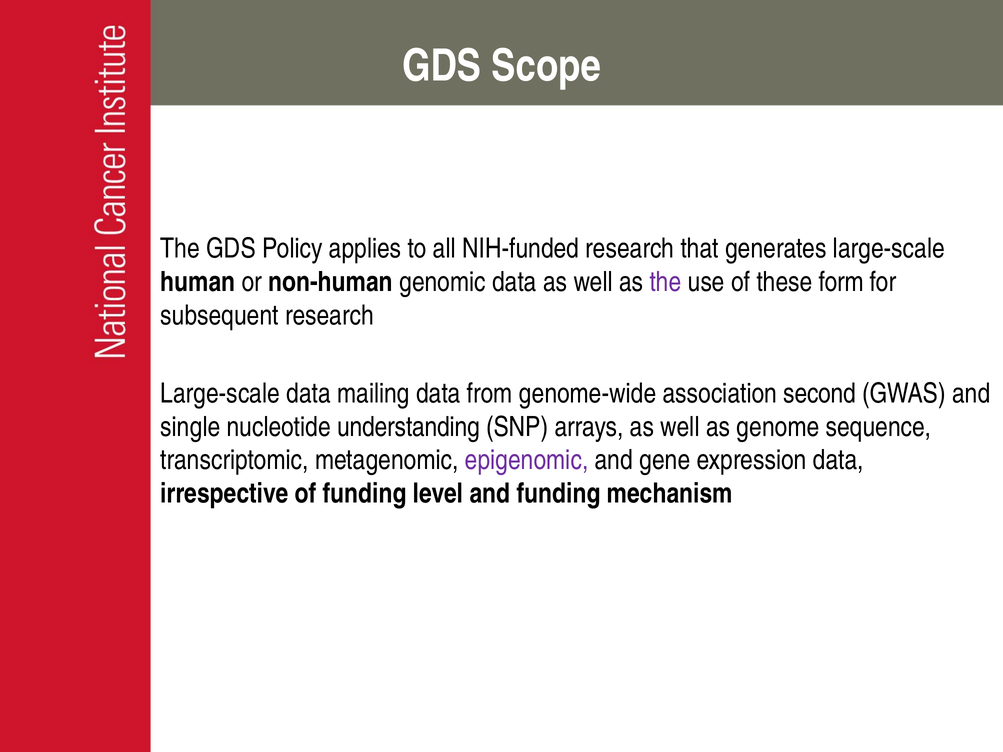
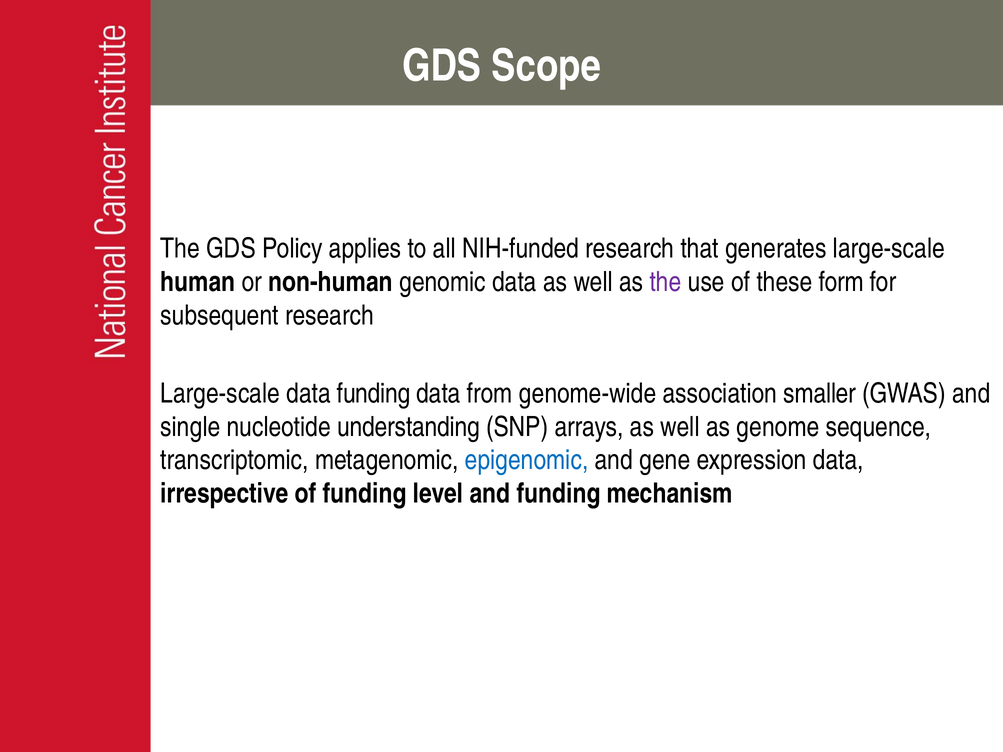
data mailing: mailing -> funding (374, 394)
second: second -> smaller (820, 394)
epigenomic colour: purple -> blue (527, 460)
